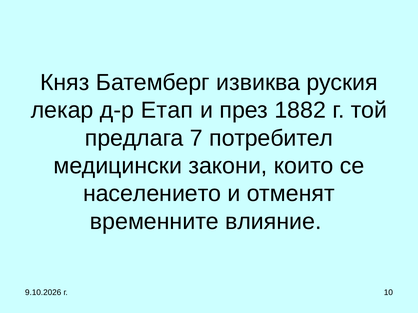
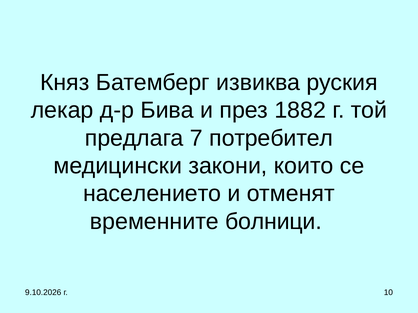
Етап: Етап -> Бива (167, 110)
влияние: влияние -> болници (273, 222)
